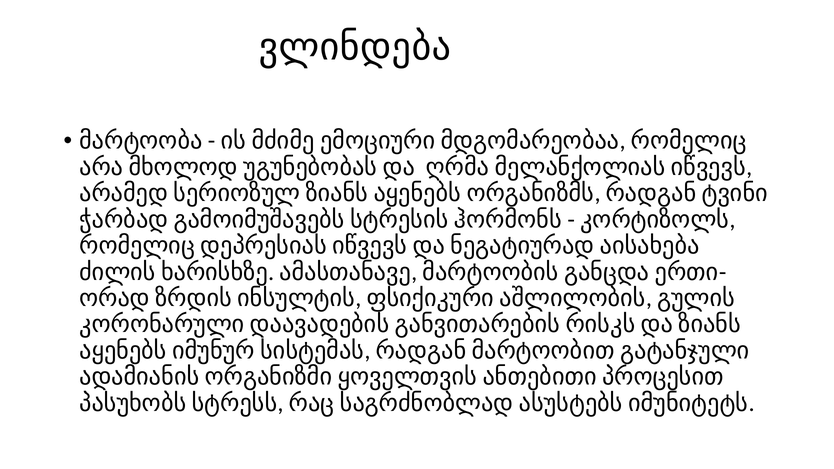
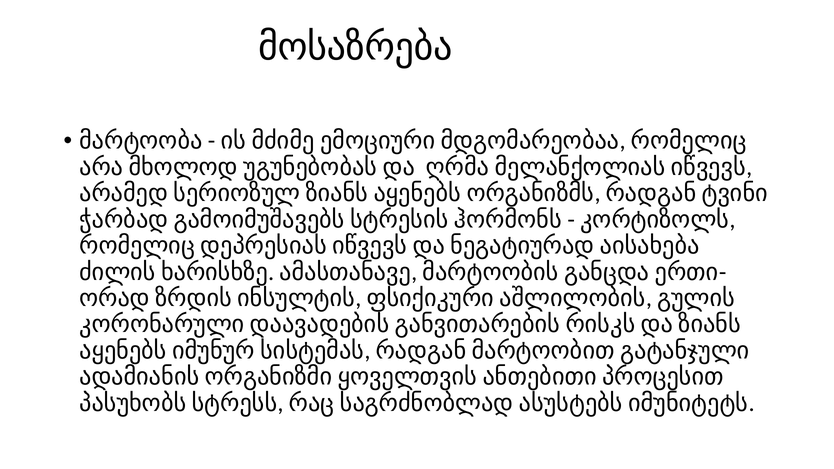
ვლინდება: ვლინდება -> მოსაზრება (355, 47)
